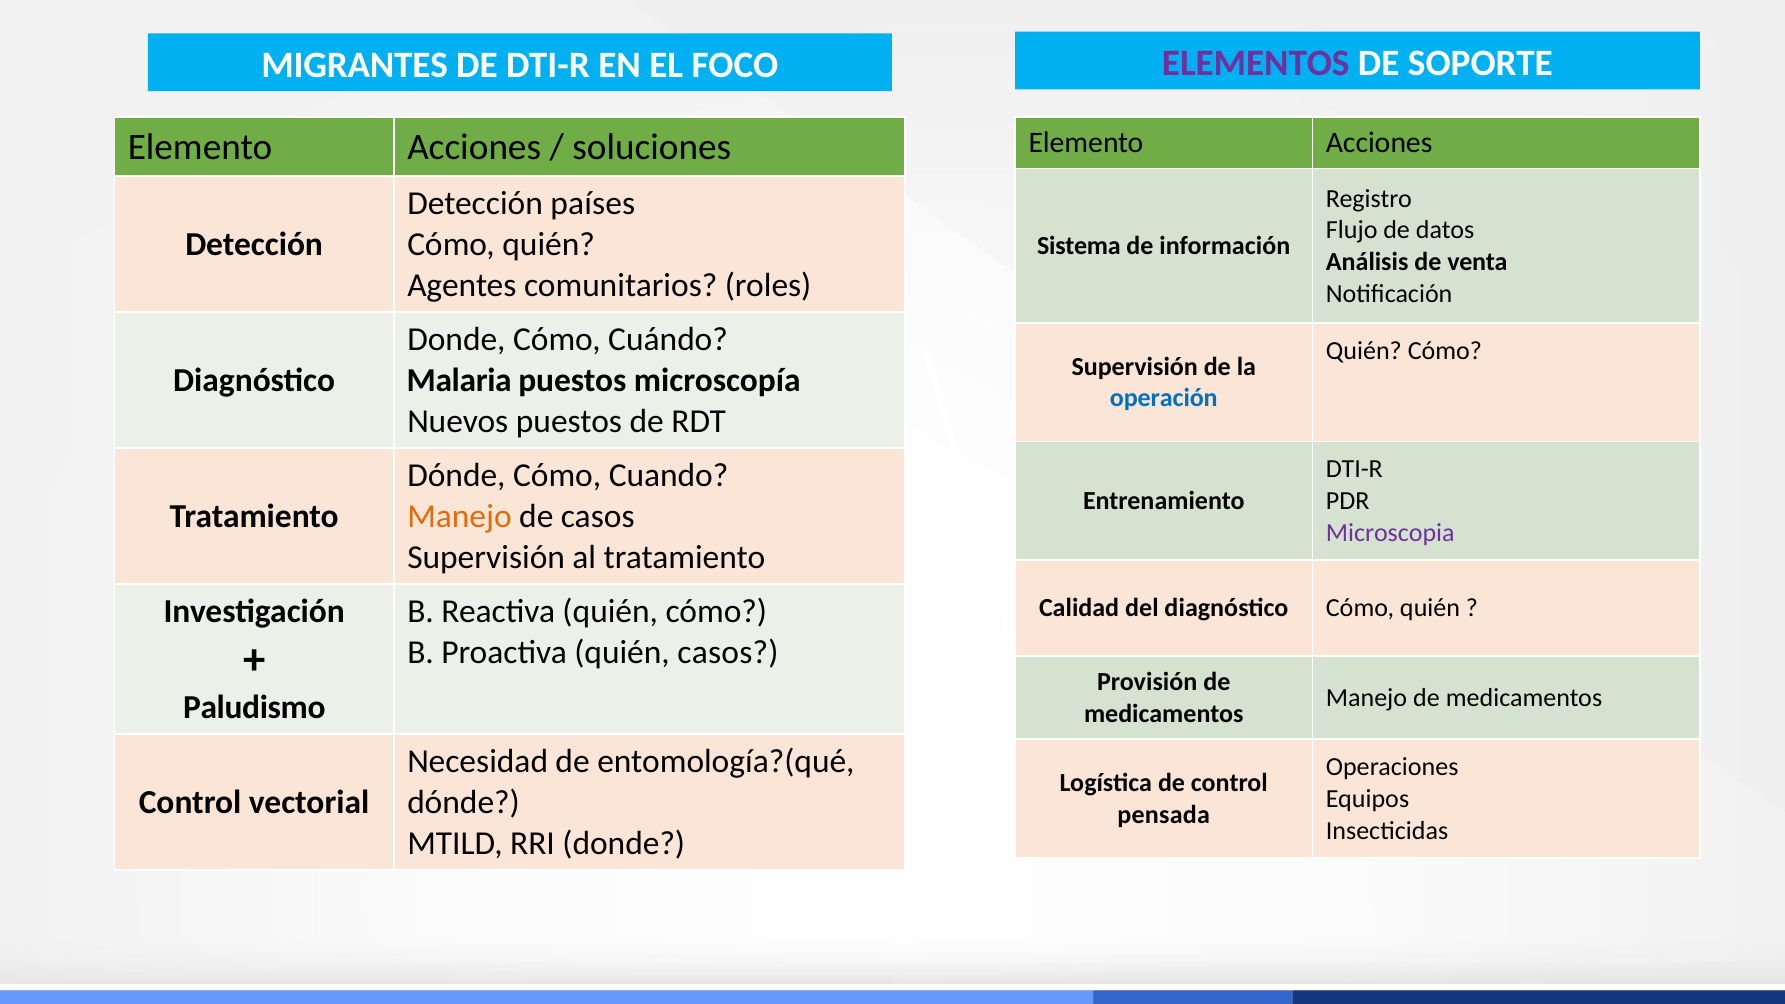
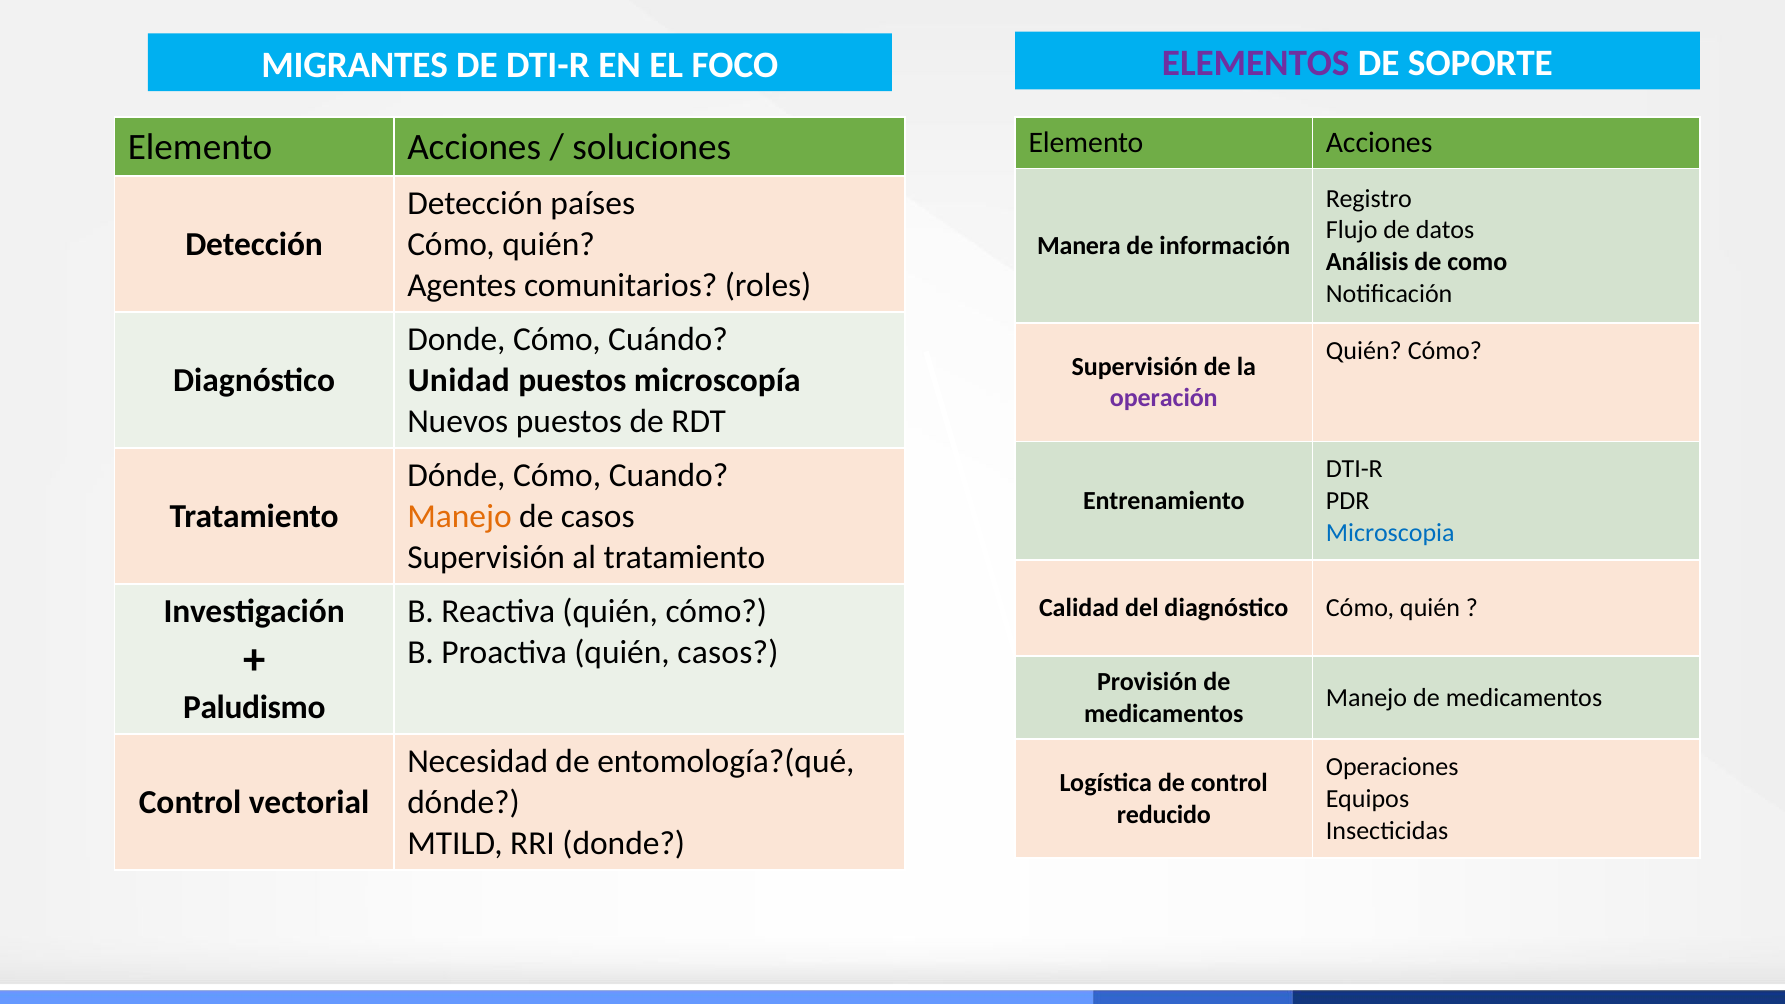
Sistema: Sistema -> Manera (1079, 246)
venta: venta -> como (1477, 262)
Malaria: Malaria -> Unidad (459, 381)
operación colour: blue -> purple (1164, 398)
Microscopia colour: purple -> blue (1390, 533)
pensada: pensada -> reducido (1164, 815)
